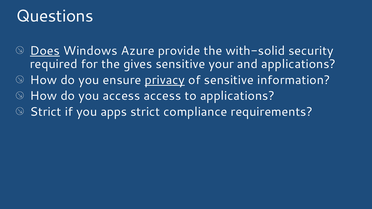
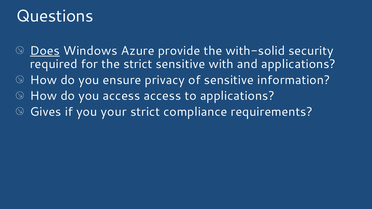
the gives: gives -> strict (138, 64)
your: your -> with (221, 64)
privacy underline: present -> none (165, 80)
Strict: Strict -> Gives (46, 112)
apps: apps -> your (114, 112)
